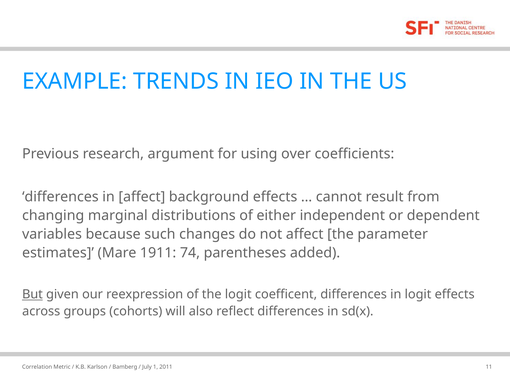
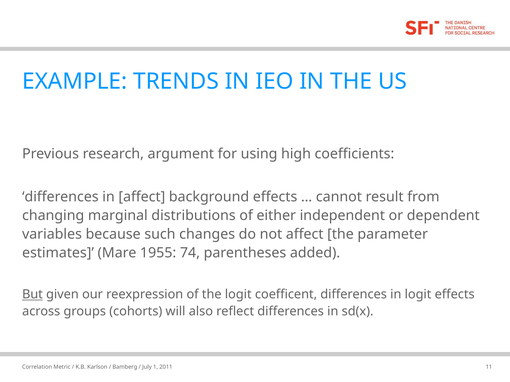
over: over -> high (296, 154)
1911: 1911 -> 1955 (158, 253)
